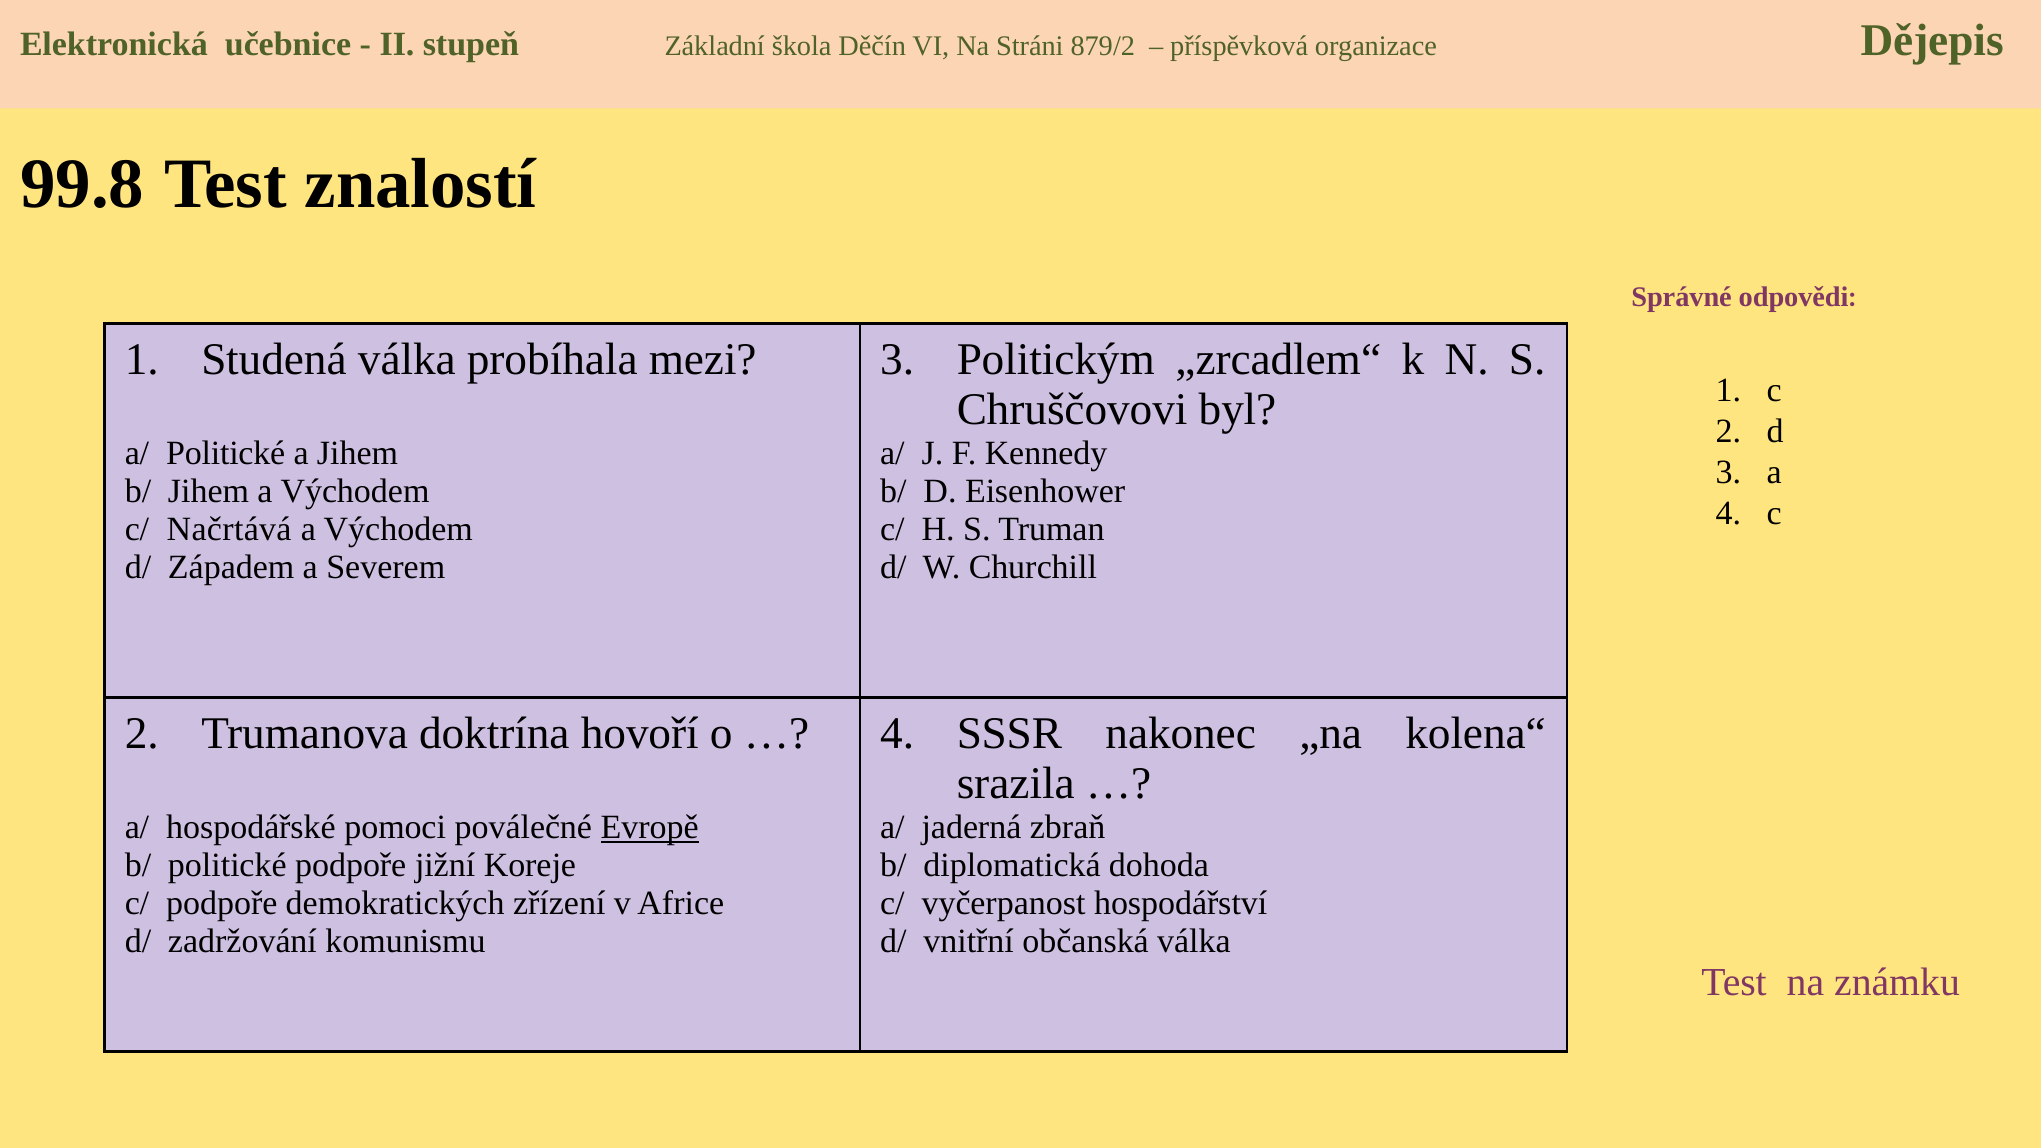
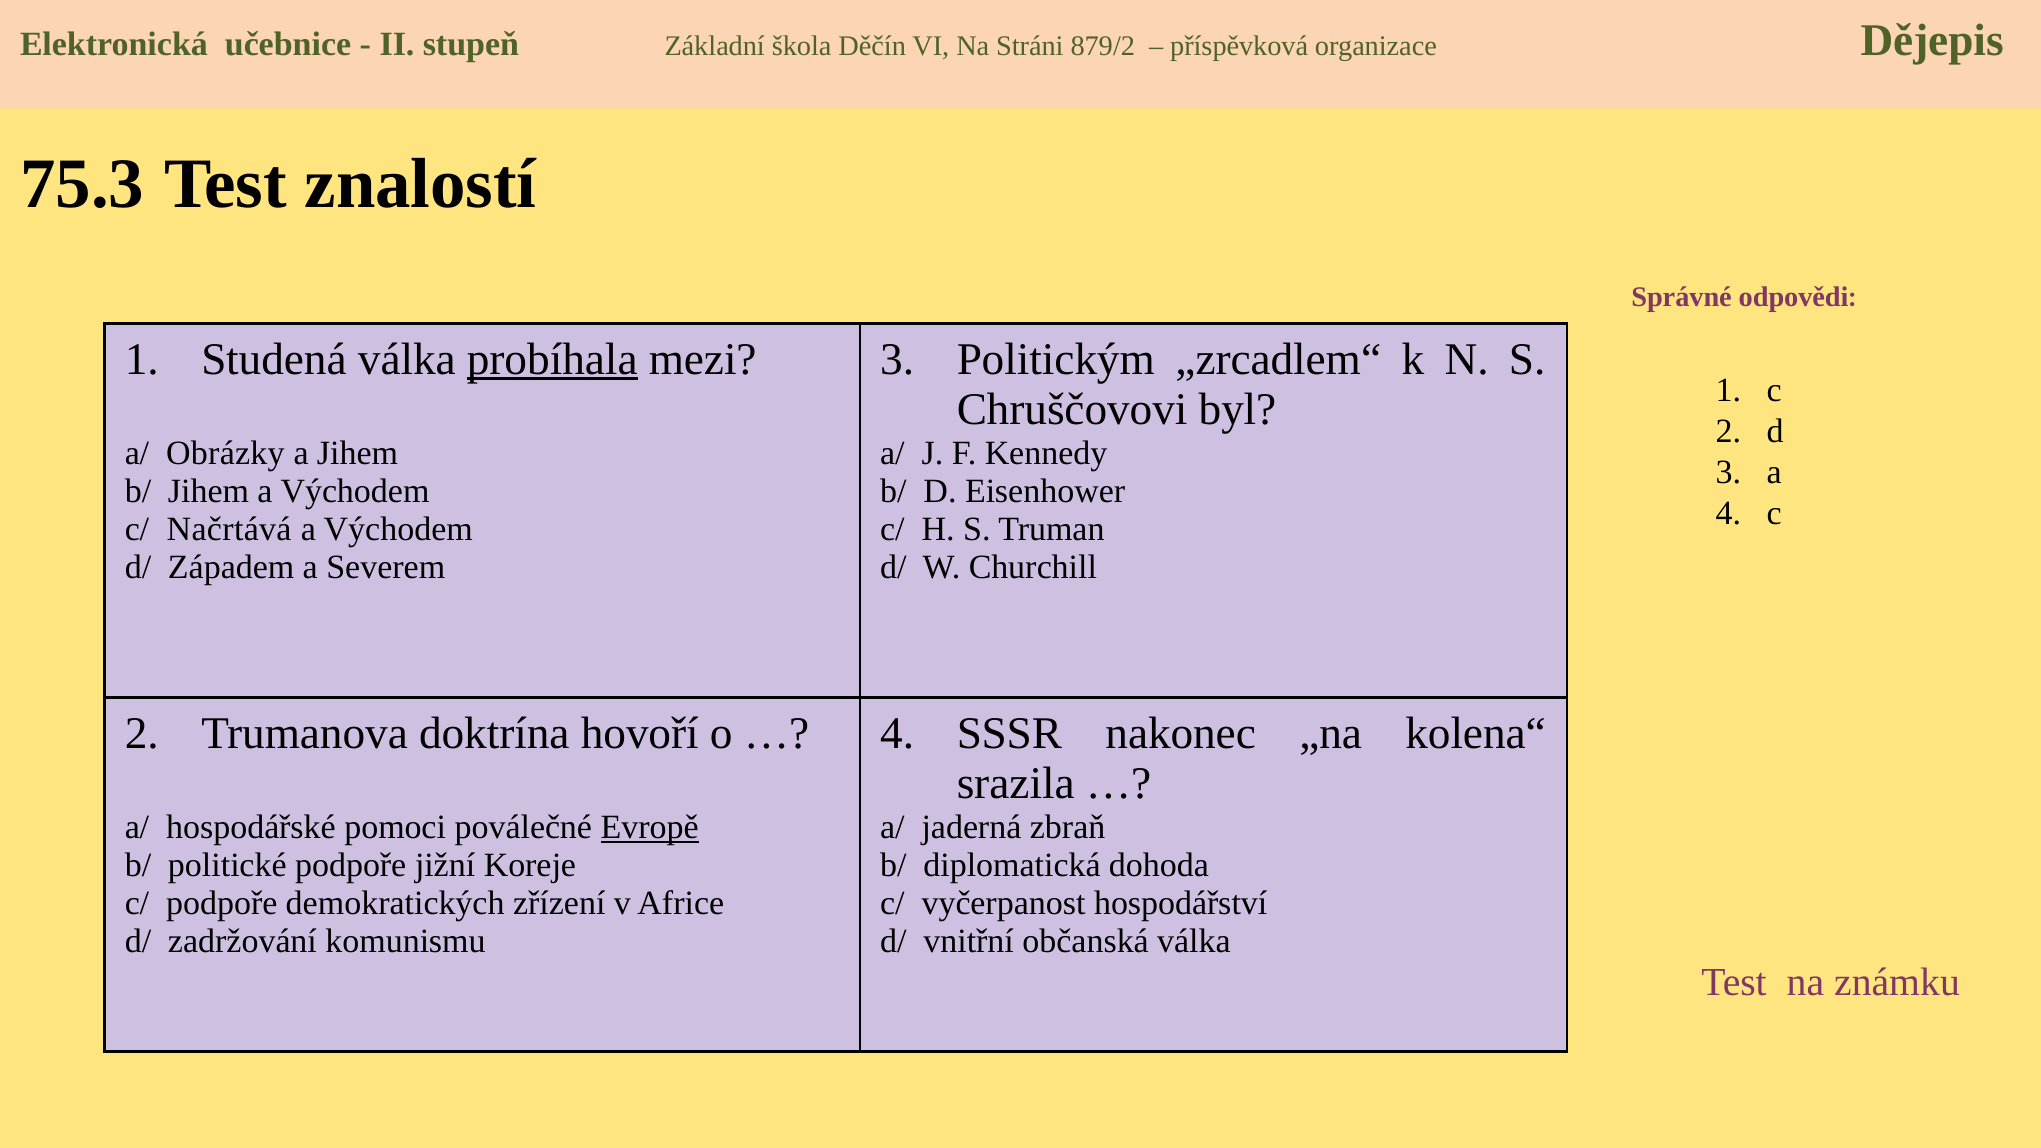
99.8: 99.8 -> 75.3 (82, 184)
probíhala underline: none -> present (552, 359)
a/ Politické: Politické -> Obrázky (225, 454)
